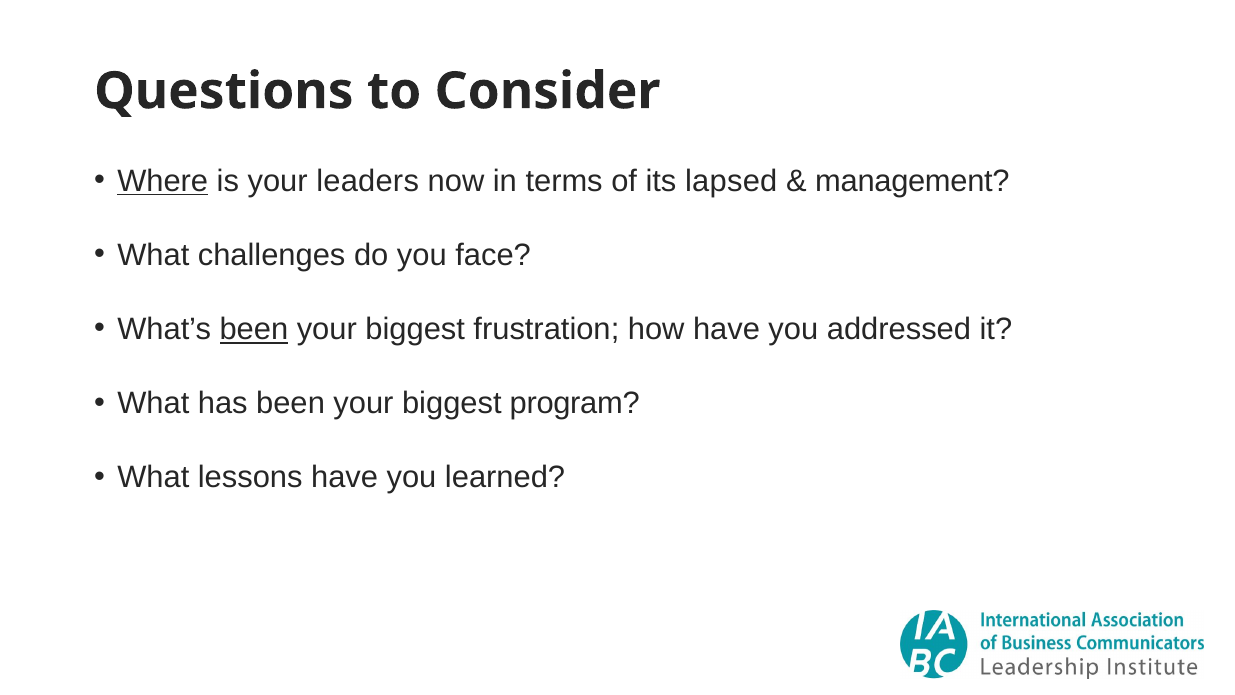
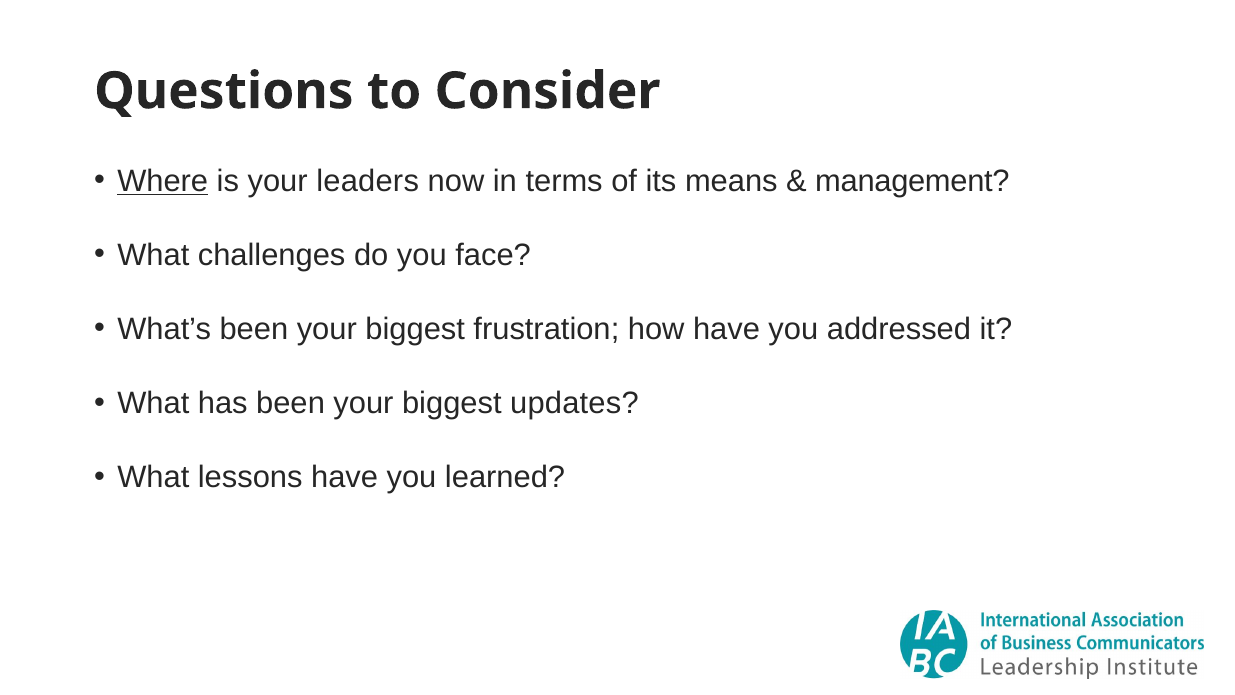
lapsed: lapsed -> means (731, 181)
been underline: present -> none (254, 329)
program: program -> updates (574, 403)
